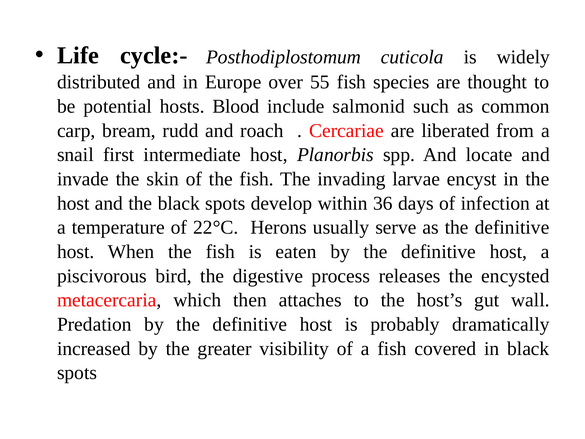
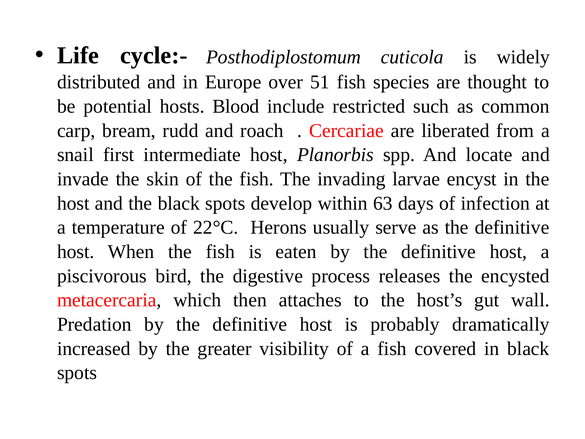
55: 55 -> 51 (320, 82)
salmonid: salmonid -> restricted (369, 106)
36: 36 -> 63 (383, 203)
